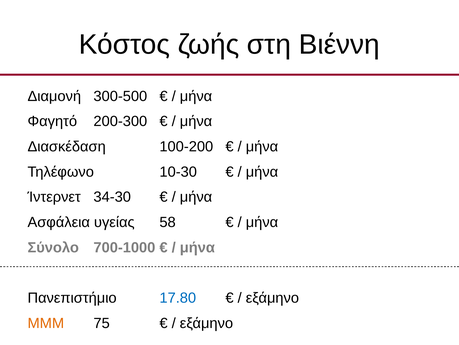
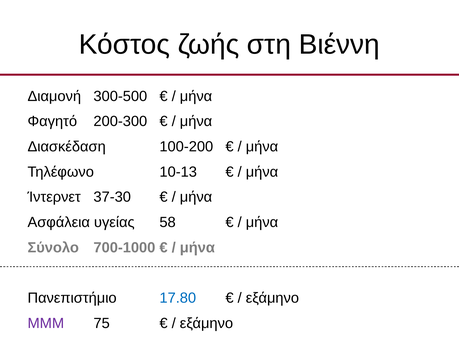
10-30: 10-30 -> 10-13 (178, 171)
34-30: 34-30 -> 37-30 (112, 197)
ΜΜΜ colour: orange -> purple (46, 322)
